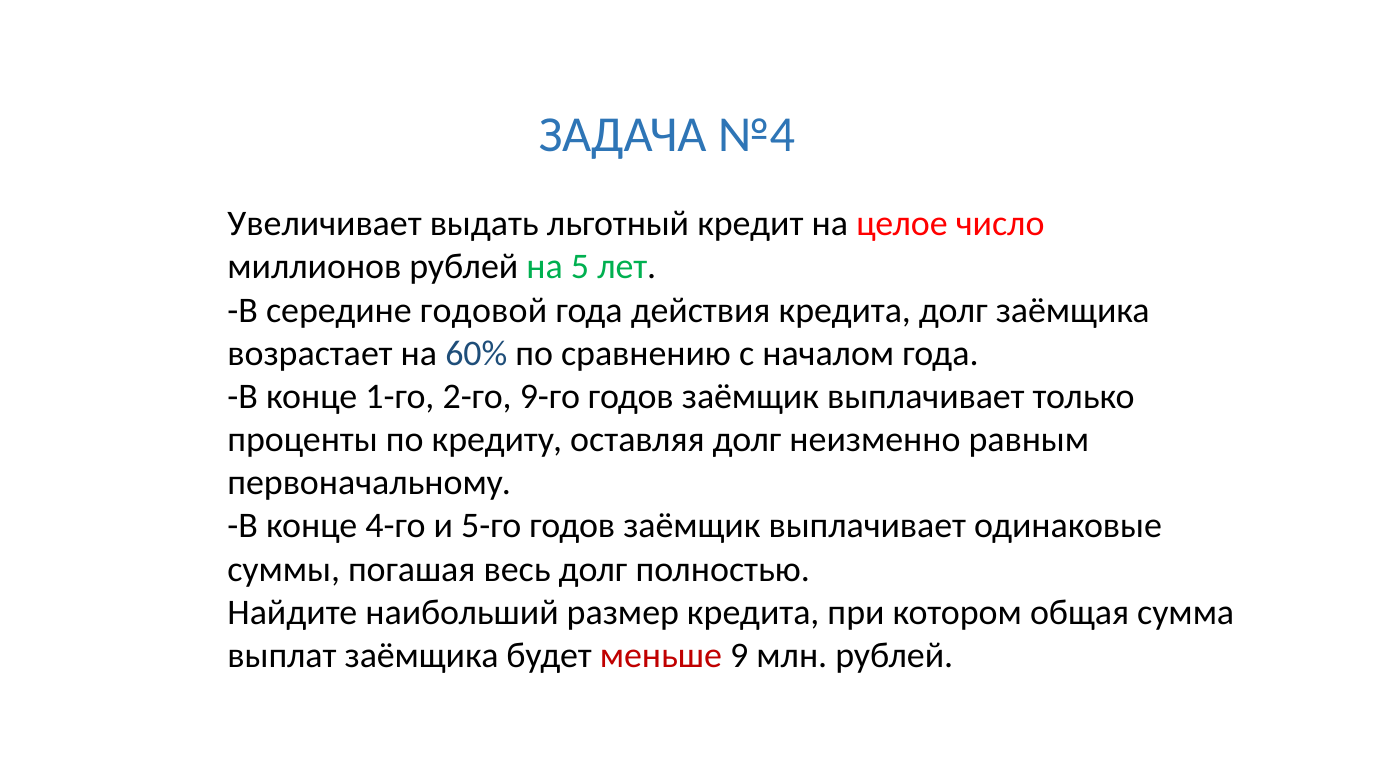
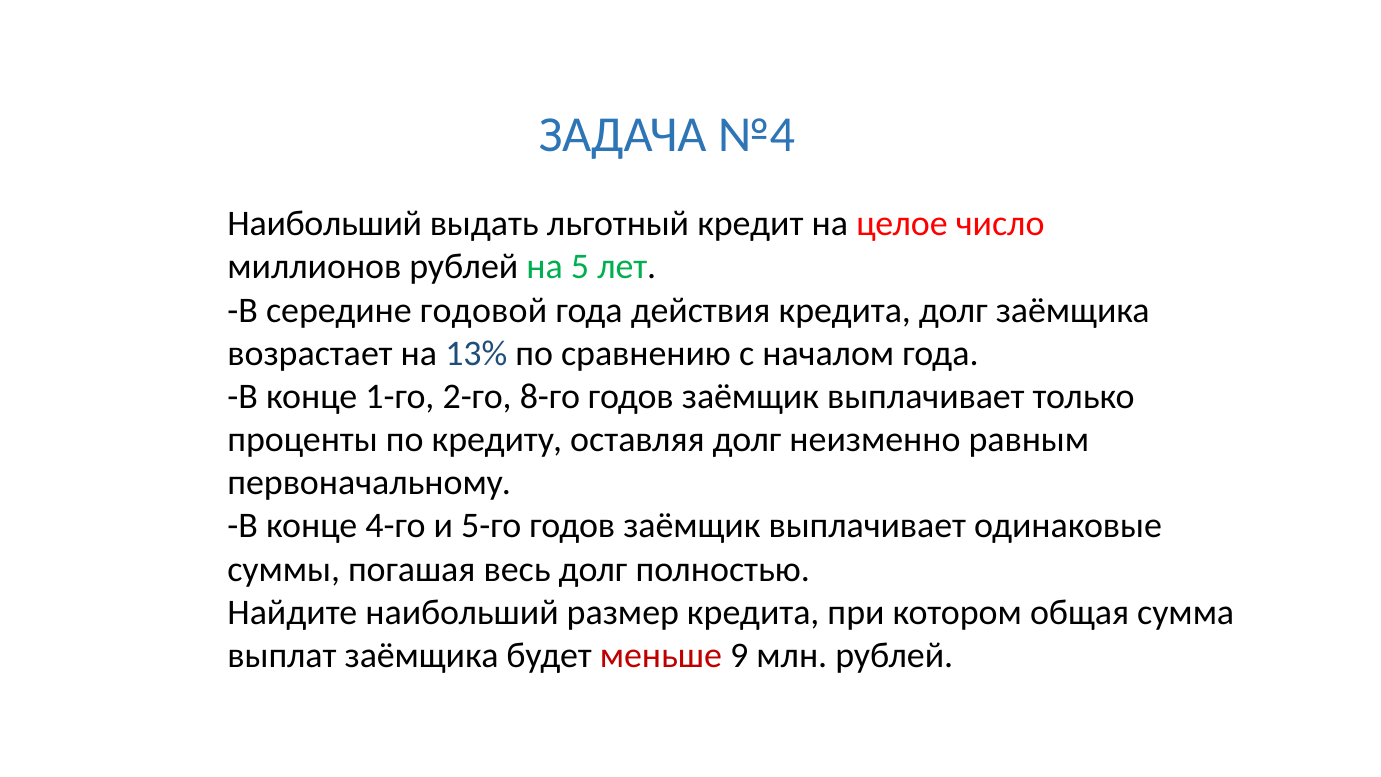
Увеличивает: Увеличивает -> Наибольший (325, 224)
60%: 60% -> 13% (476, 353)
9-го: 9-го -> 8-го (550, 396)
